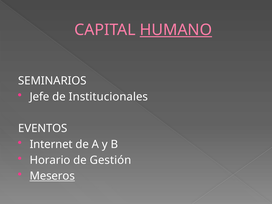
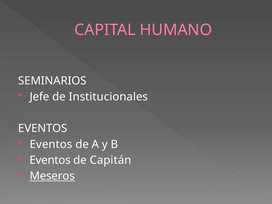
HUMANO underline: present -> none (176, 30)
Internet: Internet -> Eventos (51, 144)
Horario: Horario -> Eventos (50, 160)
Gestión: Gestión -> Capitán (111, 160)
